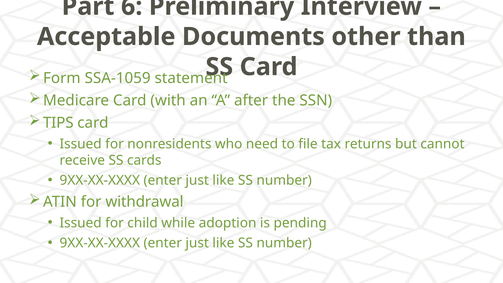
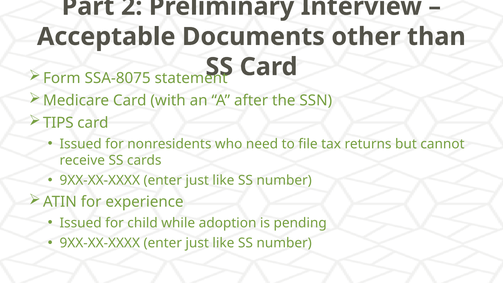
6: 6 -> 2 (132, 6)
SSA-1059: SSA-1059 -> SSA-8075 (118, 78)
withdrawal: withdrawal -> experience (144, 202)
